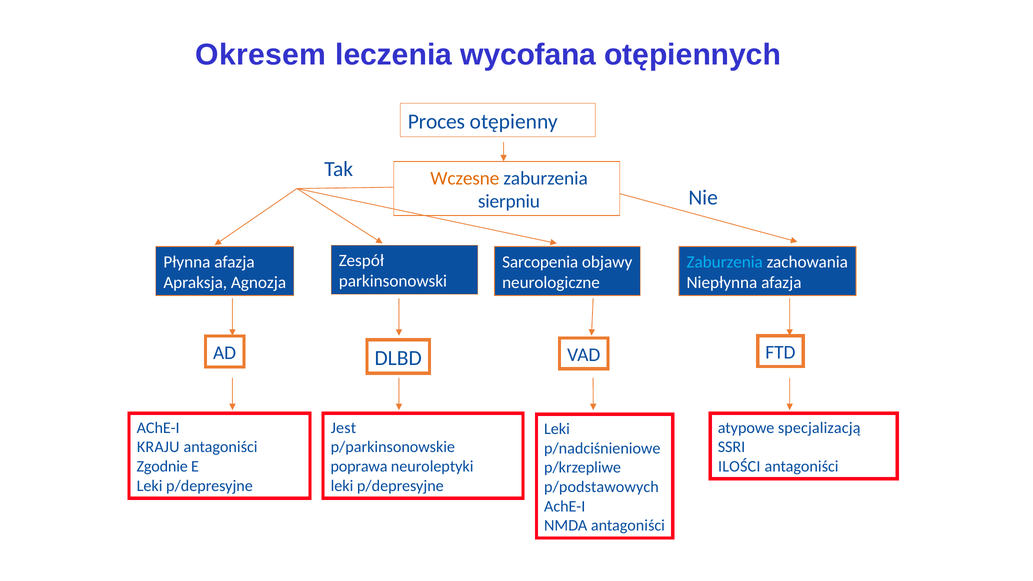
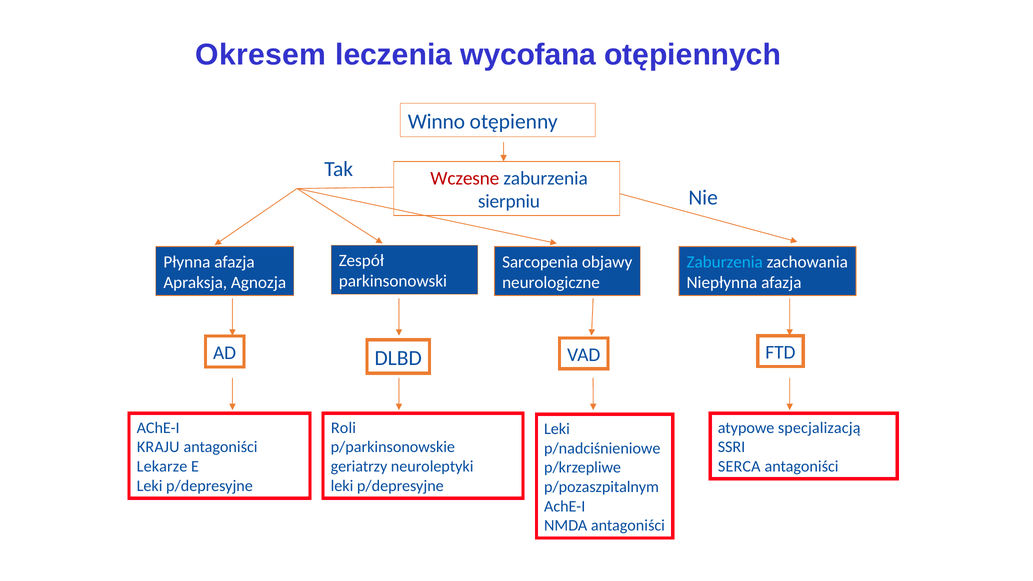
Proces: Proces -> Winno (436, 122)
Wczesne colour: orange -> red (465, 178)
Jest: Jest -> Roli (343, 428)
Zgodnie: Zgodnie -> Lekarze (162, 467)
poprawa: poprawa -> geriatrzy (359, 467)
ILOŚCI: ILOŚCI -> SERCA (739, 467)
p/podstawowych: p/podstawowych -> p/pozaszpitalnym (602, 487)
